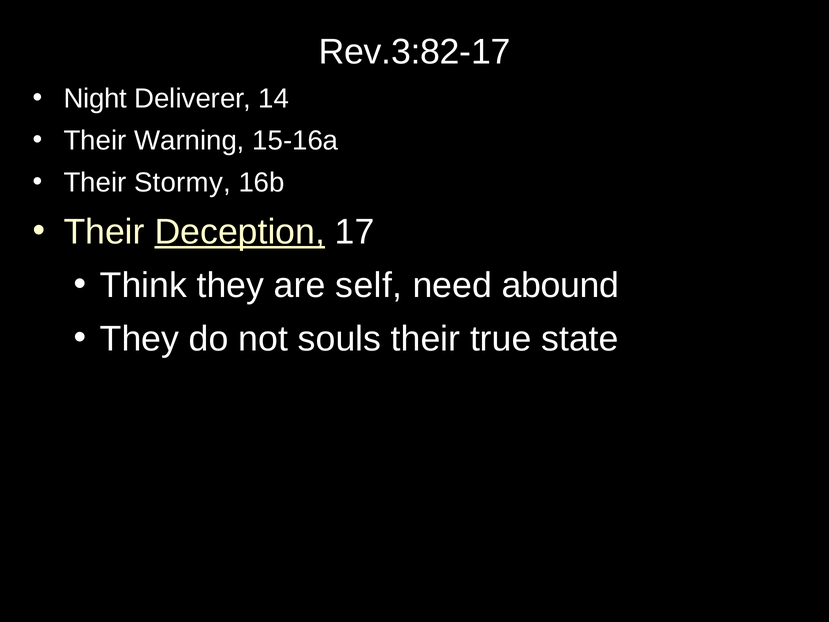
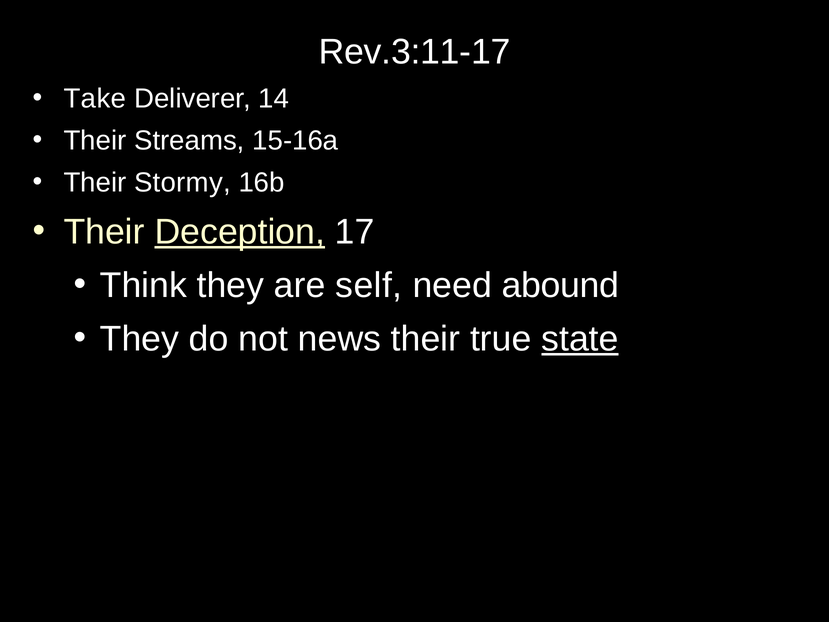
Rev.3:82-17: Rev.3:82-17 -> Rev.3:11-17 (415, 52)
Night: Night -> Take (95, 98)
Warning: Warning -> Streams (189, 141)
souls: souls -> news (339, 339)
state underline: none -> present (580, 339)
